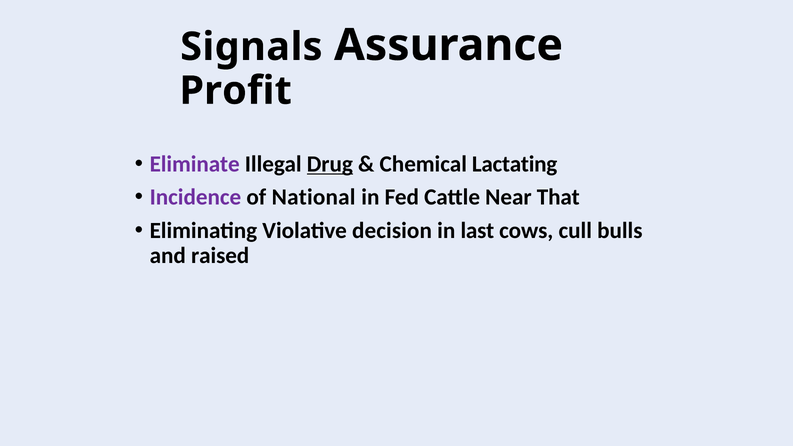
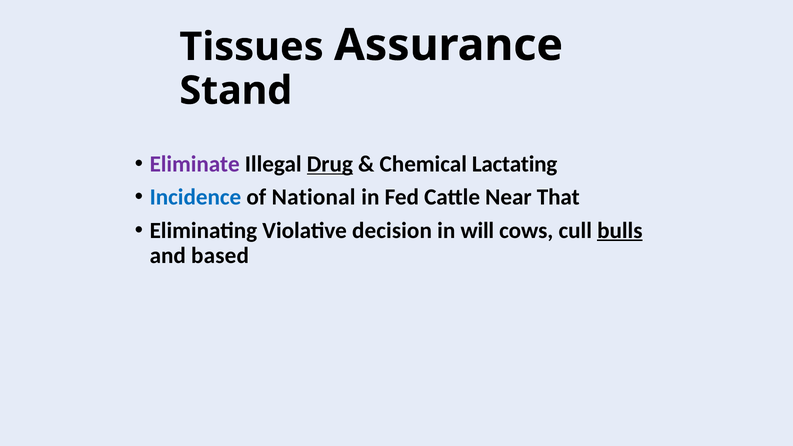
Signals: Signals -> Tissues (252, 47)
Profit: Profit -> Stand (236, 91)
Incidence colour: purple -> blue (195, 197)
last: last -> will (477, 231)
bulls underline: none -> present (620, 231)
raised: raised -> based (220, 256)
